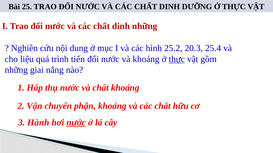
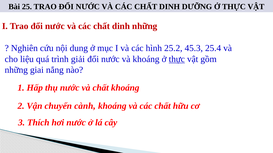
20.3: 20.3 -> 45.3 (194, 48)
tiến: tiến -> giải (78, 59)
phận: phận -> cành (85, 106)
Hành: Hành -> Thích (38, 123)
nước underline: present -> none (76, 123)
